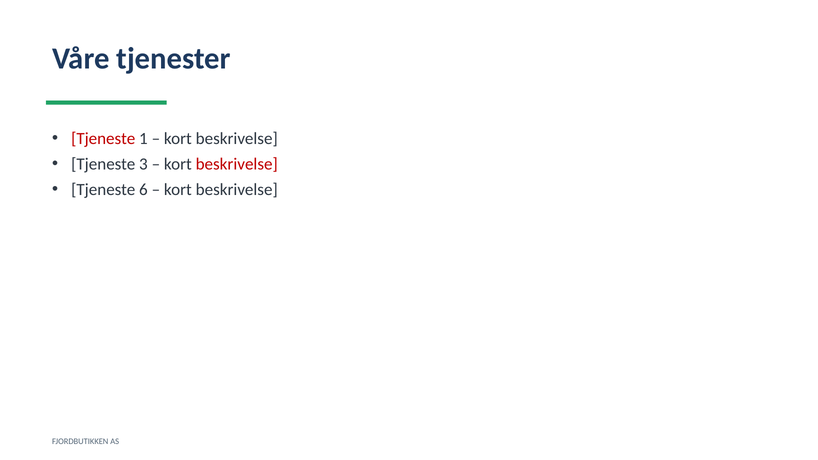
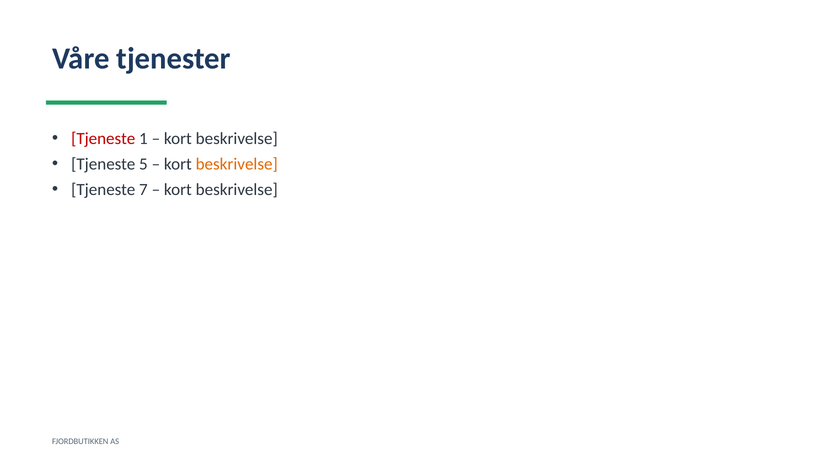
3: 3 -> 5 (143, 164)
beskrivelse colour: red -> orange (237, 164)
6: 6 -> 7 (143, 190)
